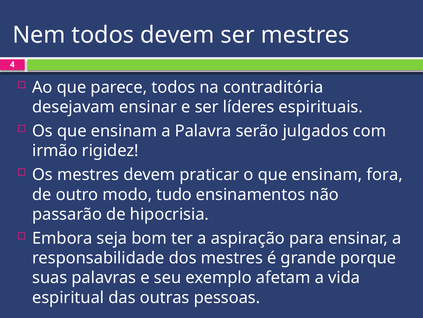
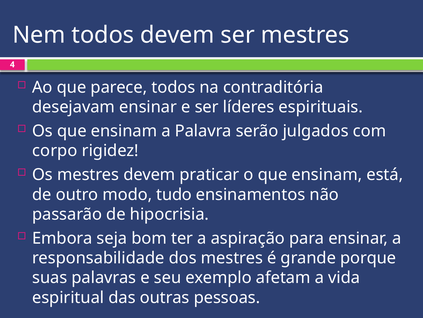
irmão: irmão -> corpo (55, 150)
fora: fora -> está (385, 174)
